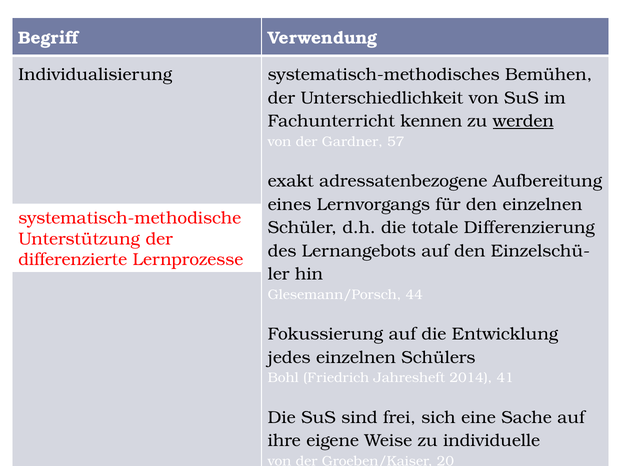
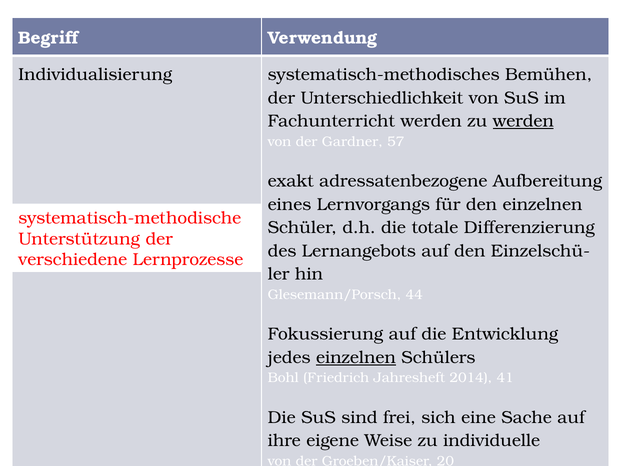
Fachunterricht kennen: kennen -> werden (431, 121)
differenzierte: differenzierte -> verschiedene (73, 260)
einzelnen underline: none -> present (356, 357)
